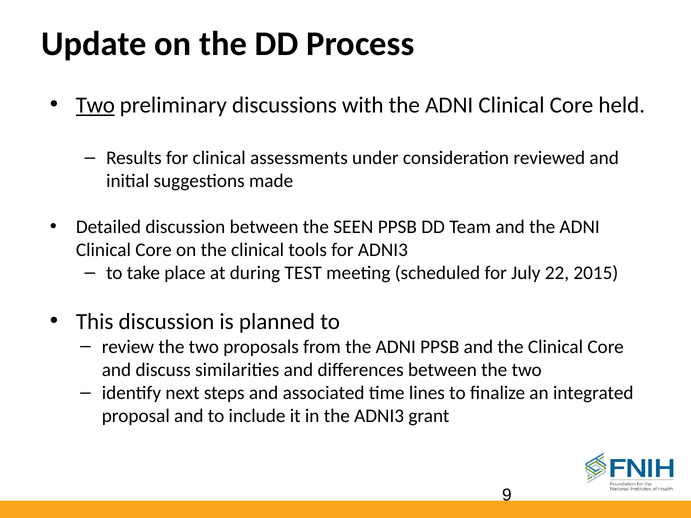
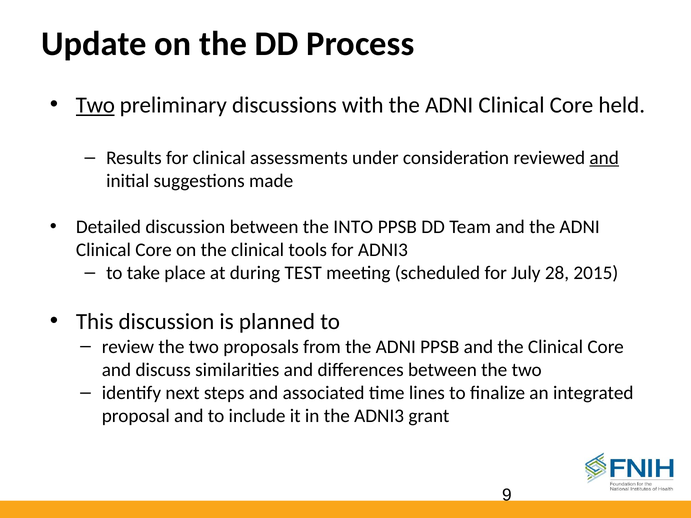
and underline: none -> present (604, 158)
SEEN: SEEN -> INTO (353, 227)
22: 22 -> 28 (557, 273)
